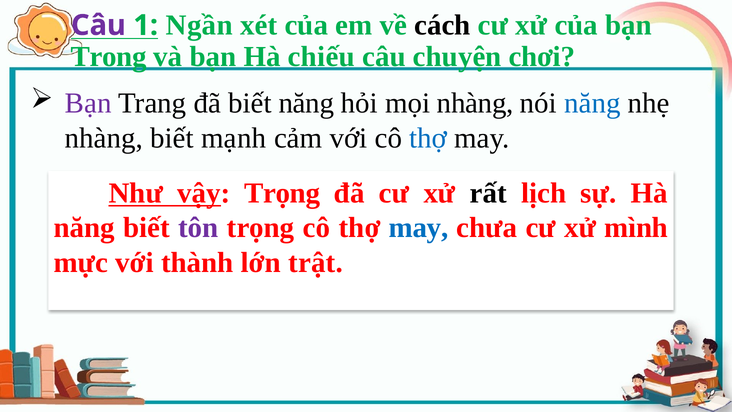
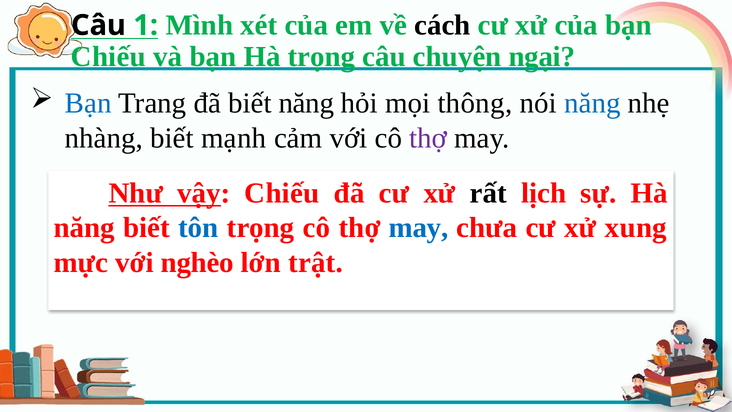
Câu colour: purple -> black (98, 25)
Ngần: Ngần -> Mình (199, 25)
Trong: Trong -> Chiếu (108, 57)
Hà chiếu: chiếu -> trọng (321, 57)
chơi: chơi -> ngại (542, 57)
Bạn colour: purple -> blue (88, 103)
mọi nhàng: nhàng -> thông (475, 103)
thợ colour: blue -> purple (428, 138)
vậy Trọng: Trọng -> Chiếu (282, 193)
tôn colour: purple -> blue (198, 228)
mình: mình -> xung (636, 228)
thành: thành -> nghèo (197, 262)
